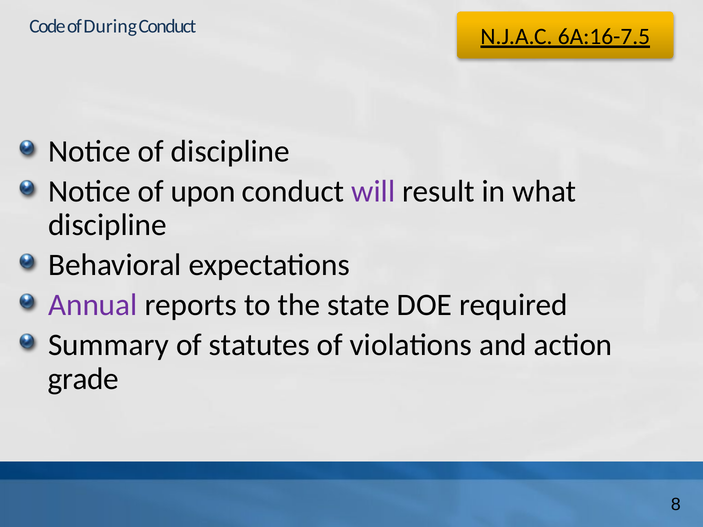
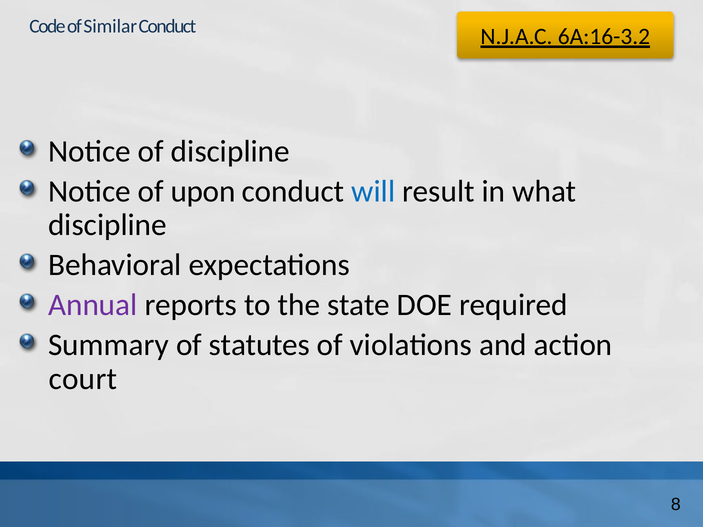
During: During -> Similar (110, 26)
6A:16-7.5: 6A:16-7.5 -> 6A:16-3.2 (604, 37)
will colour: purple -> blue (373, 191)
grade: grade -> court (83, 379)
